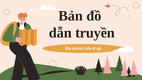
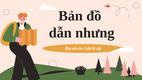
truyền: truyền -> nhưng (95, 33)
